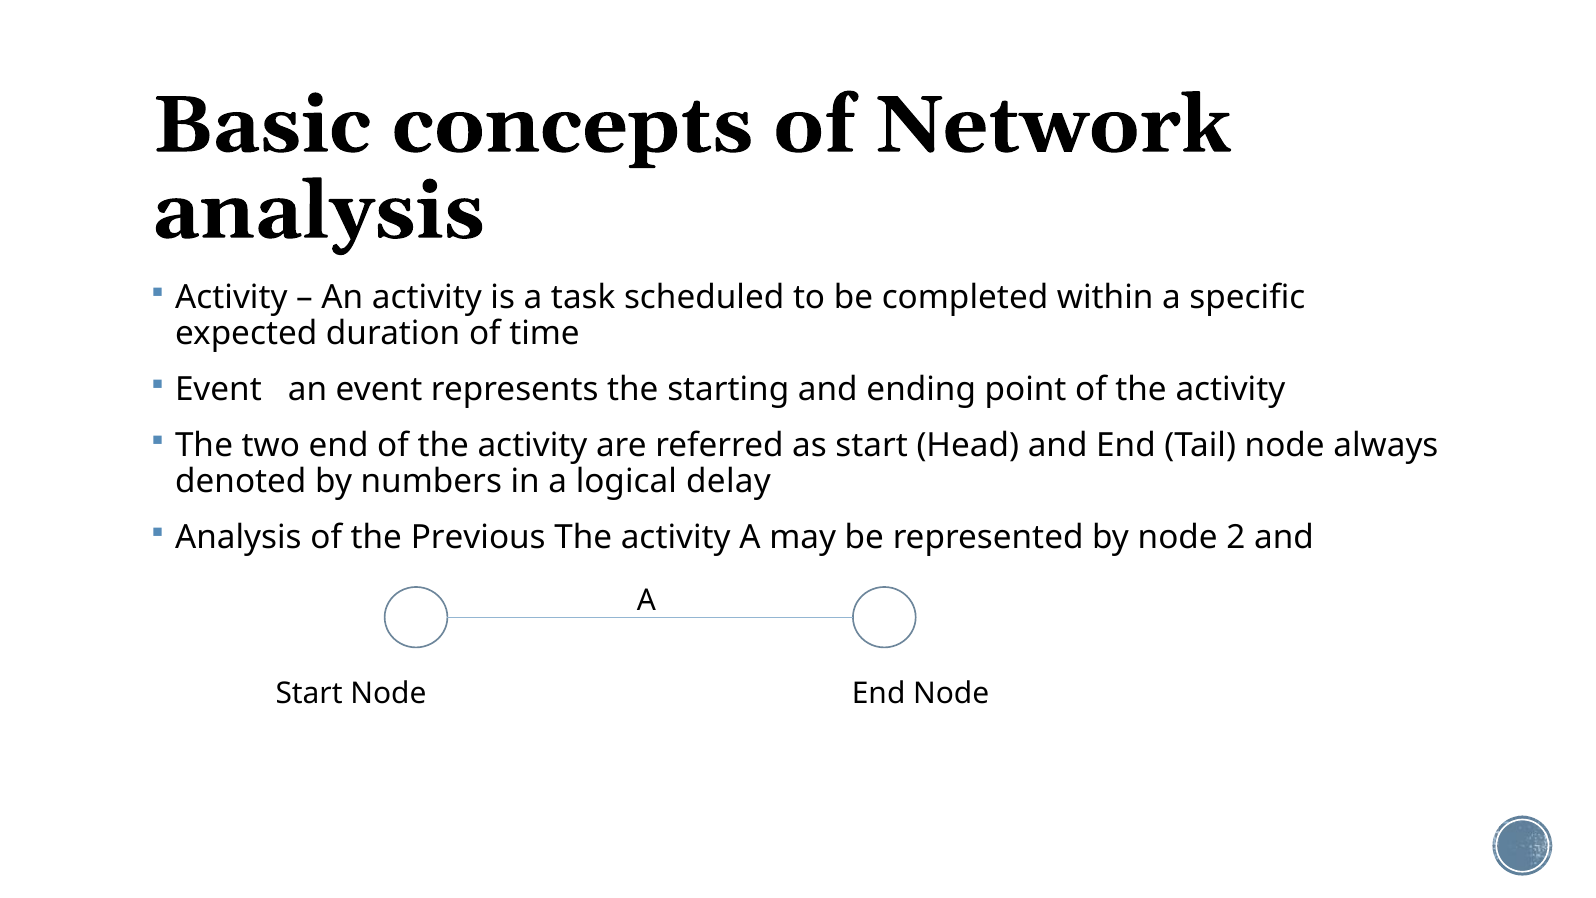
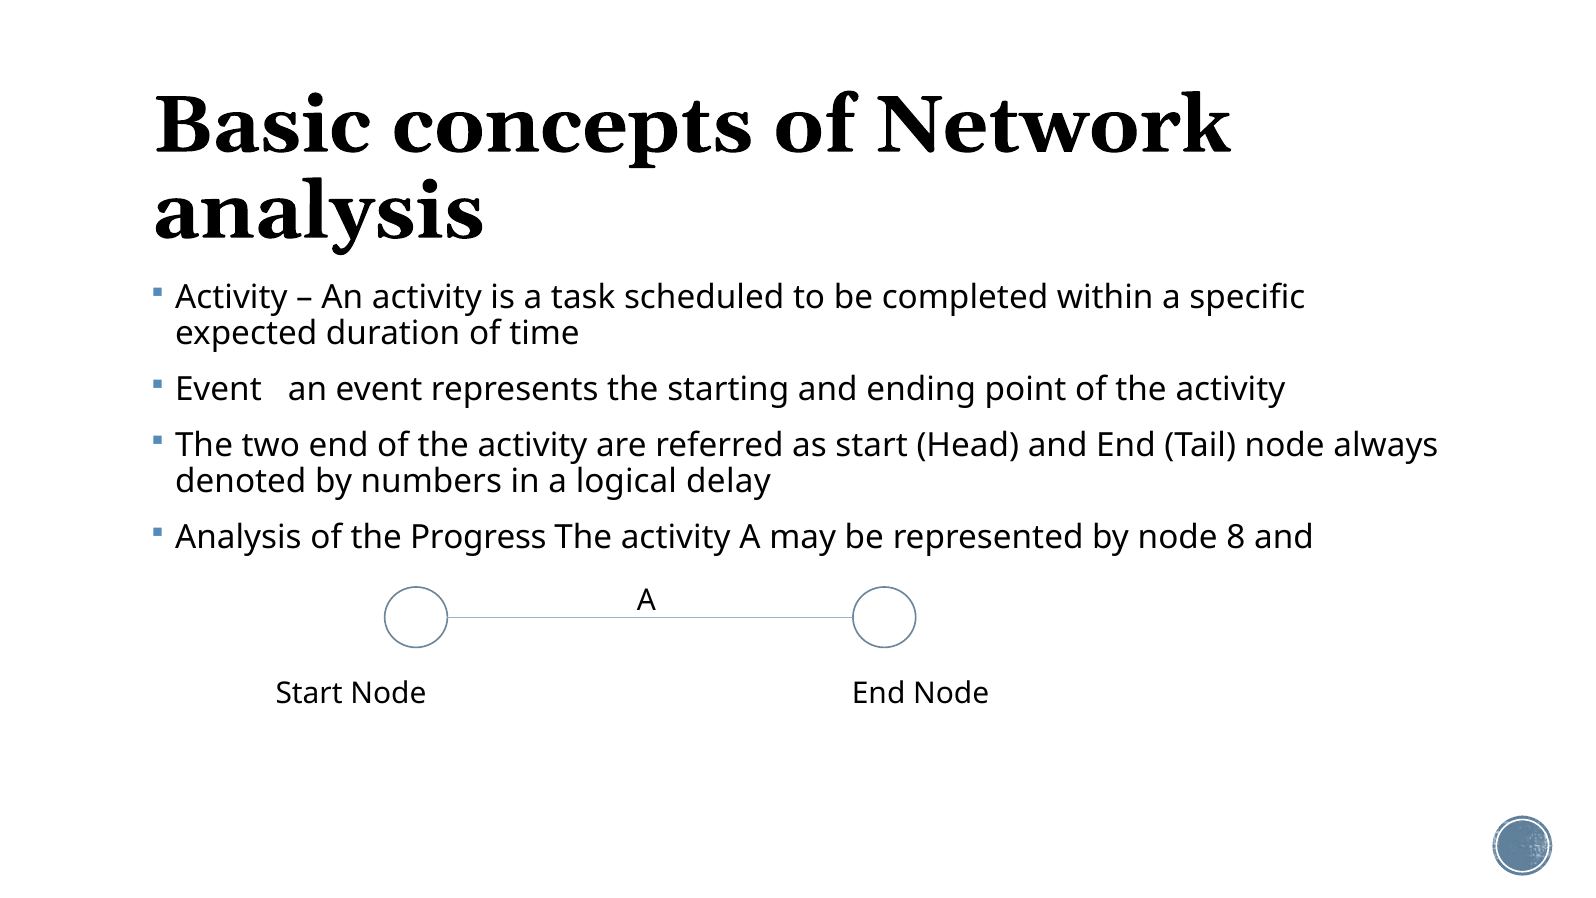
Previous: Previous -> Progress (478, 537)
2: 2 -> 8 (1236, 537)
